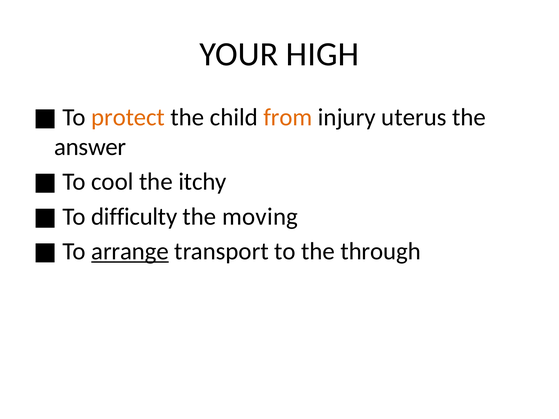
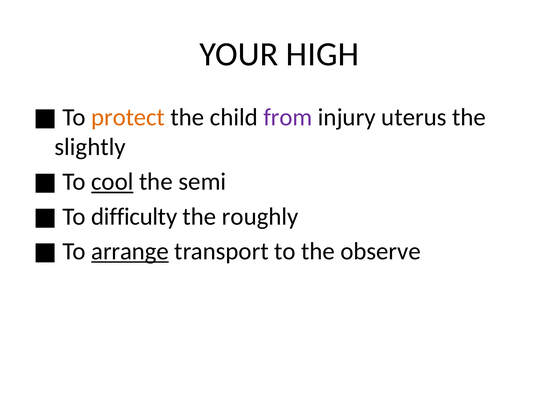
from colour: orange -> purple (288, 117)
answer: answer -> slightly (90, 147)
cool underline: none -> present (112, 182)
itchy: itchy -> semi (202, 182)
moving: moving -> roughly (260, 217)
through: through -> observe (381, 251)
